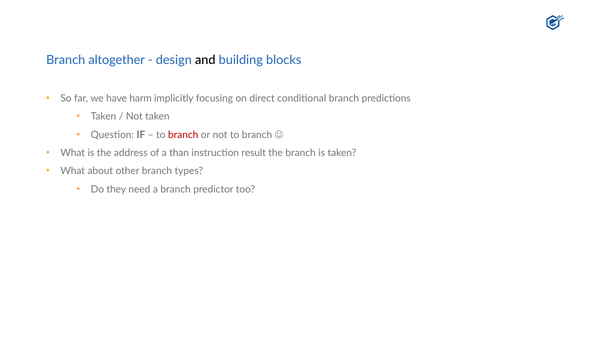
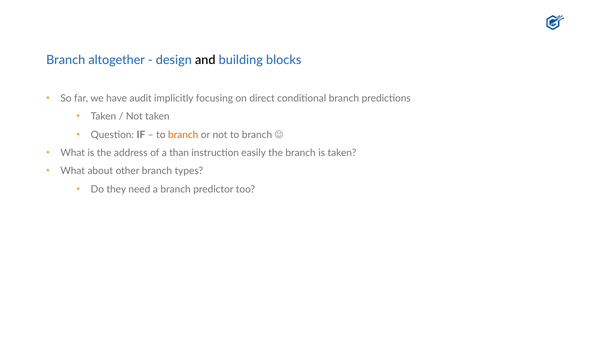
harm: harm -> audit (141, 98)
branch colour: red -> orange (183, 135)
result: result -> easily (254, 153)
